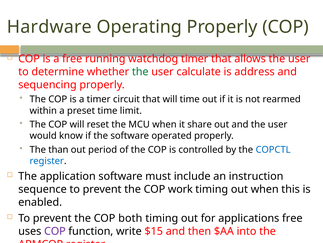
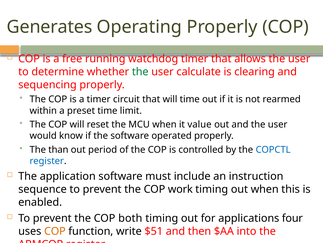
Hardware: Hardware -> Generates (50, 27)
address: address -> clearing (255, 72)
share: share -> value (199, 124)
applications free: free -> four (292, 218)
COP colour: purple -> orange (55, 231)
$15: $15 -> $51 (154, 231)
